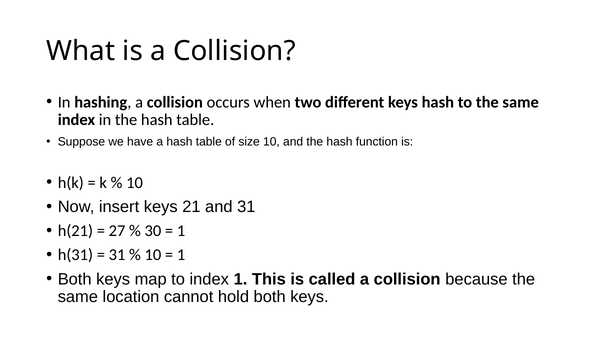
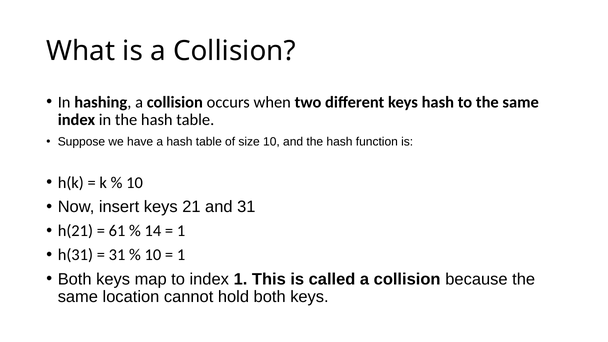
27: 27 -> 61 (117, 231)
30: 30 -> 14 (153, 231)
